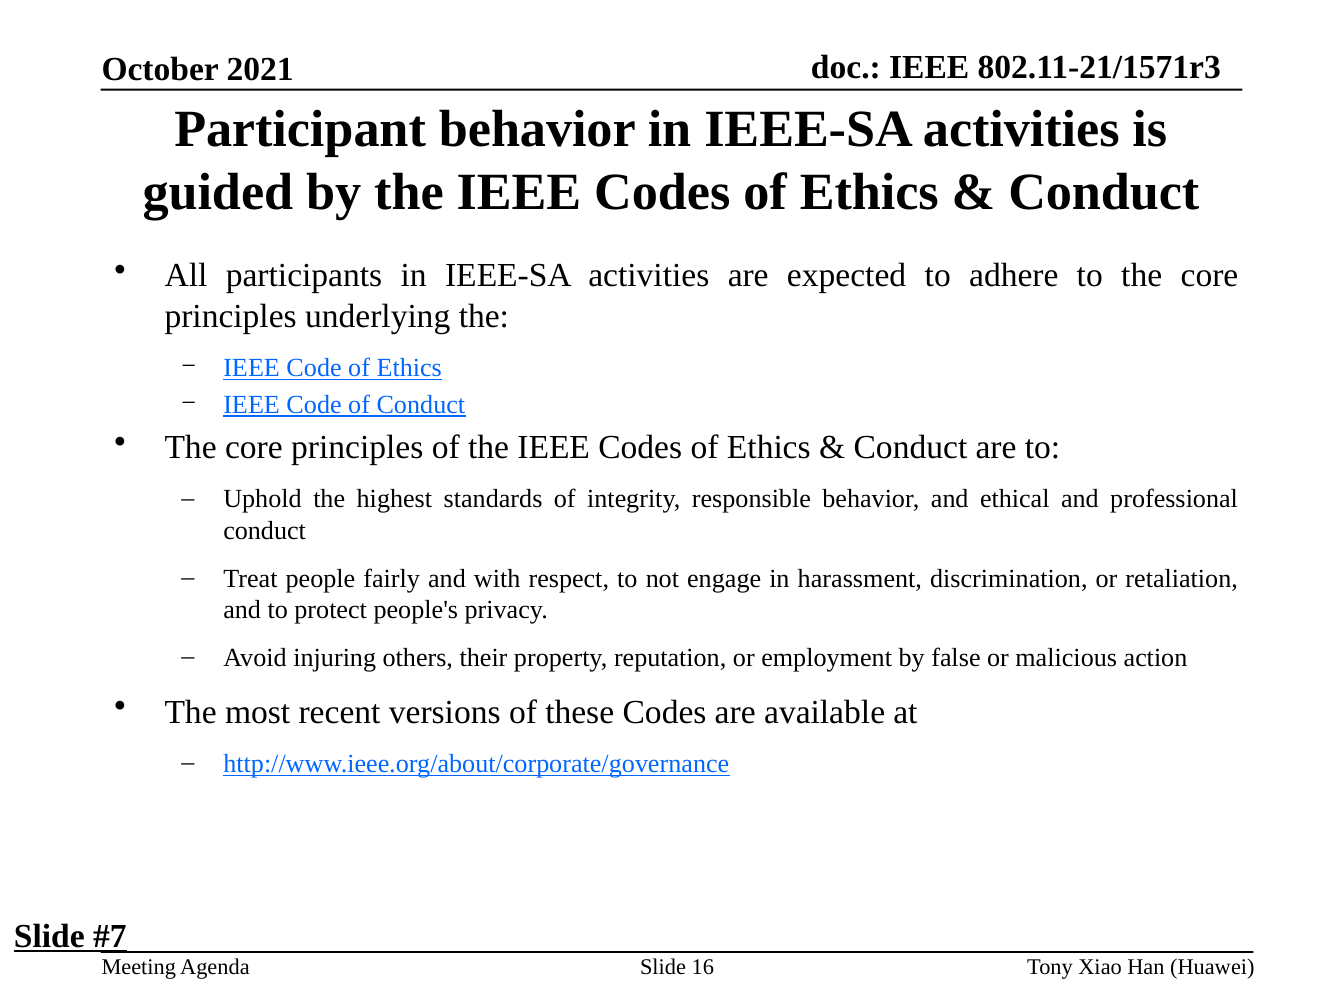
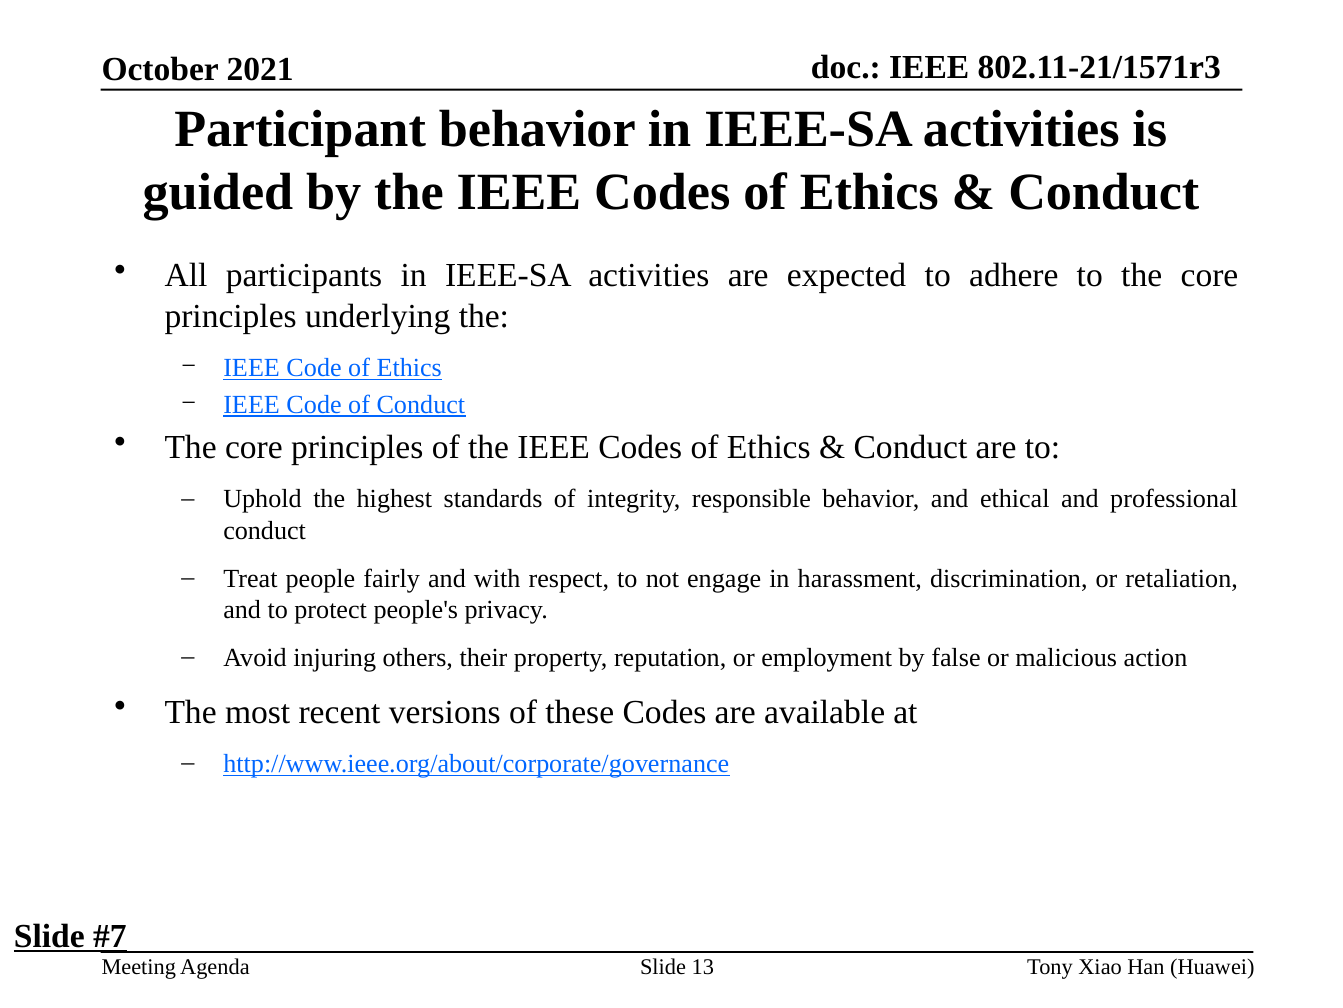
16: 16 -> 13 (703, 966)
